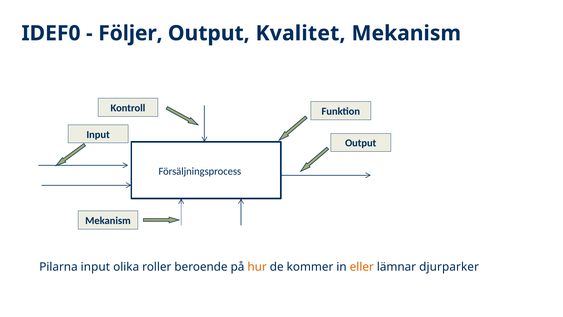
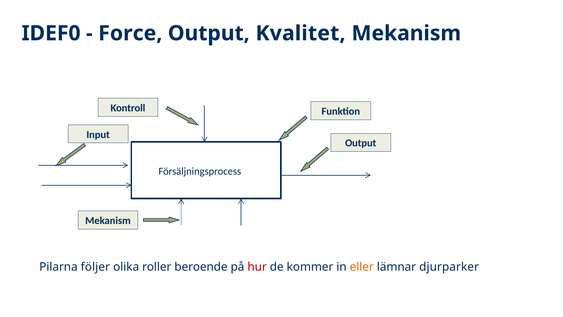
Följer: Följer -> Force (130, 33)
Pilarna input: input -> följer (95, 267)
hur colour: orange -> red (257, 267)
